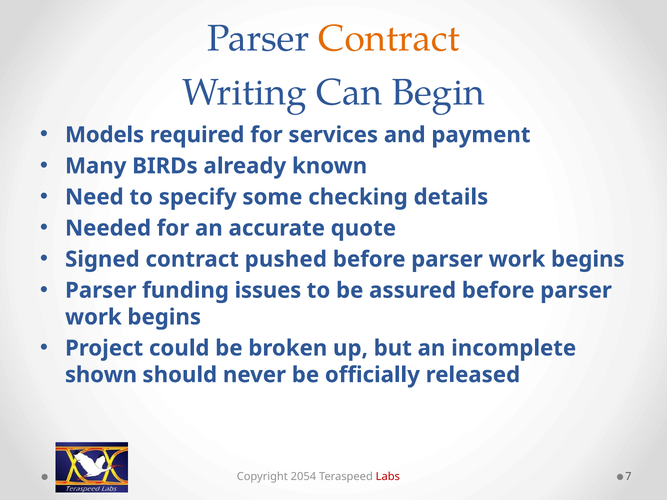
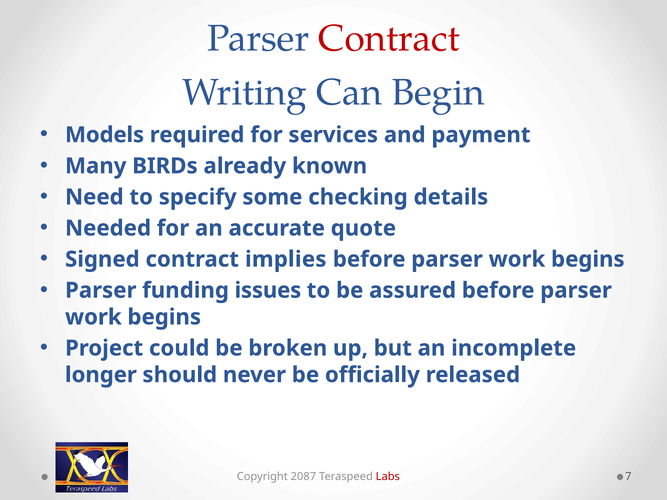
Contract colour: orange -> red (389, 39)
pushed: pushed -> implies (286, 259)
shown: shown -> longer (101, 375)
2054: 2054 -> 2087 (303, 477)
